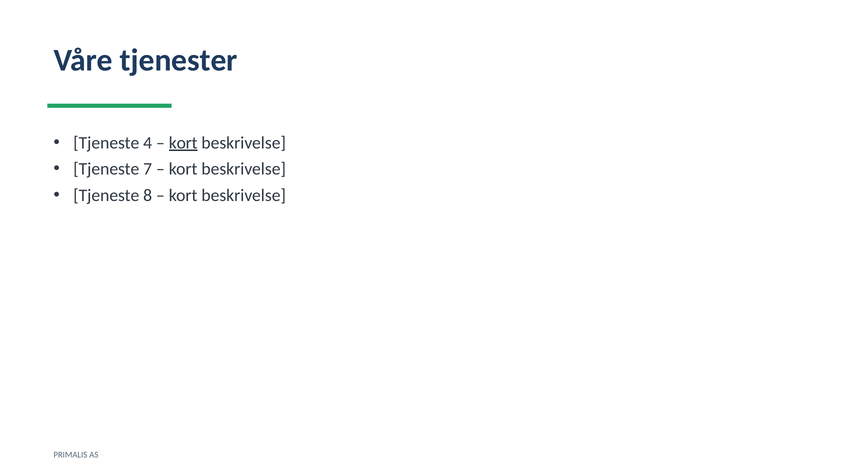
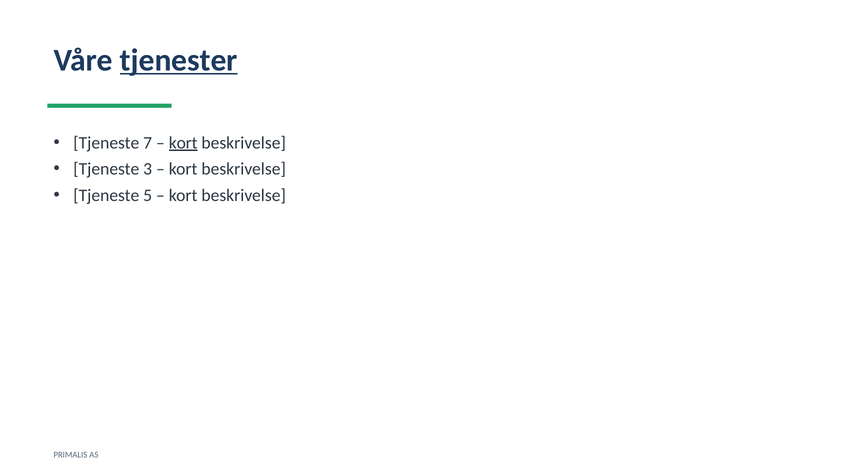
tjenester underline: none -> present (179, 60)
4: 4 -> 7 (148, 143)
7: 7 -> 3 (148, 169)
8: 8 -> 5 (148, 195)
